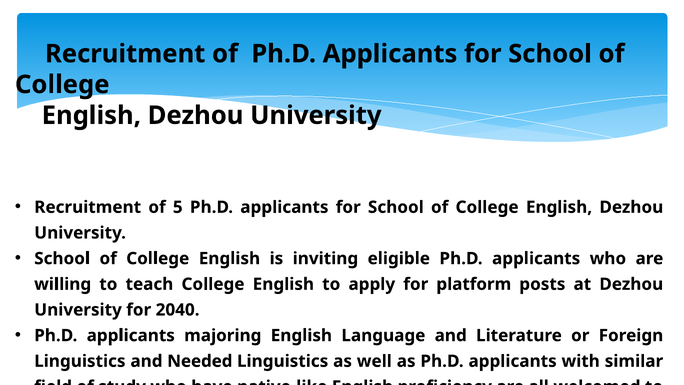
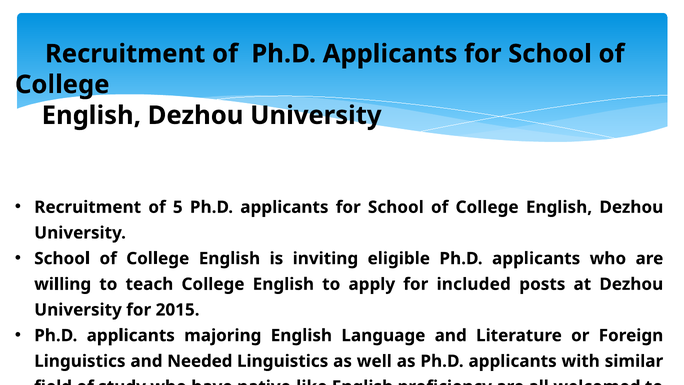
platform: platform -> included (474, 284)
2040: 2040 -> 2015 (178, 310)
